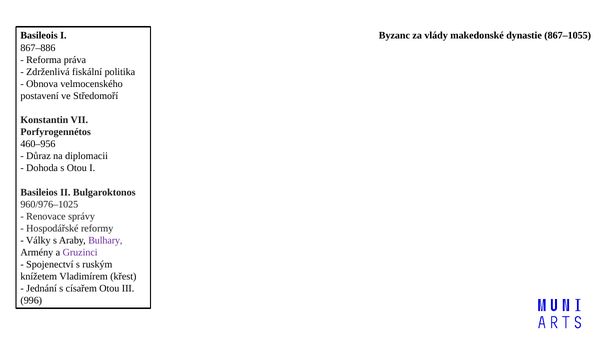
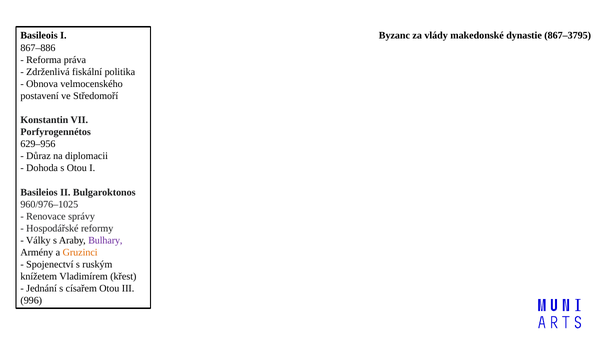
867–1055: 867–1055 -> 867–3795 (568, 36)
460–956: 460–956 -> 629–956 (38, 144)
Gruzinci colour: purple -> orange (80, 253)
